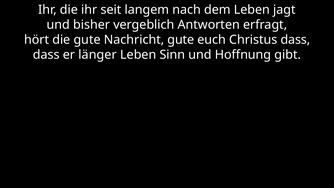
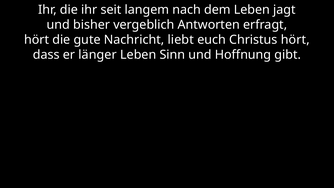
Nachricht gute: gute -> liebt (181, 40)
Christus dass: dass -> hört (295, 40)
